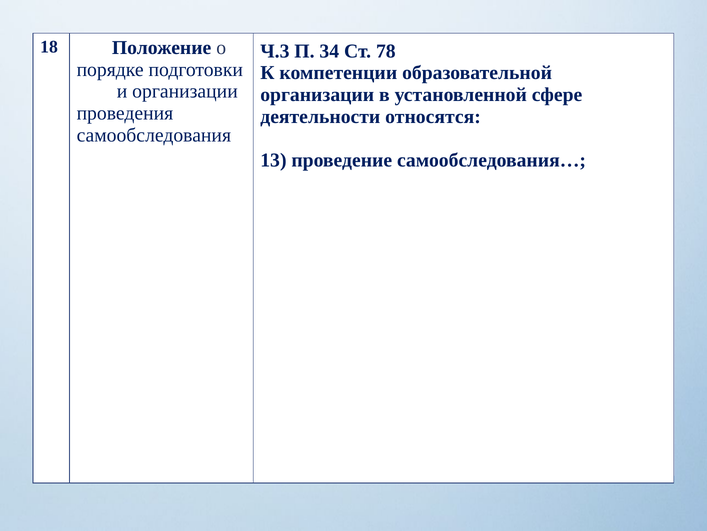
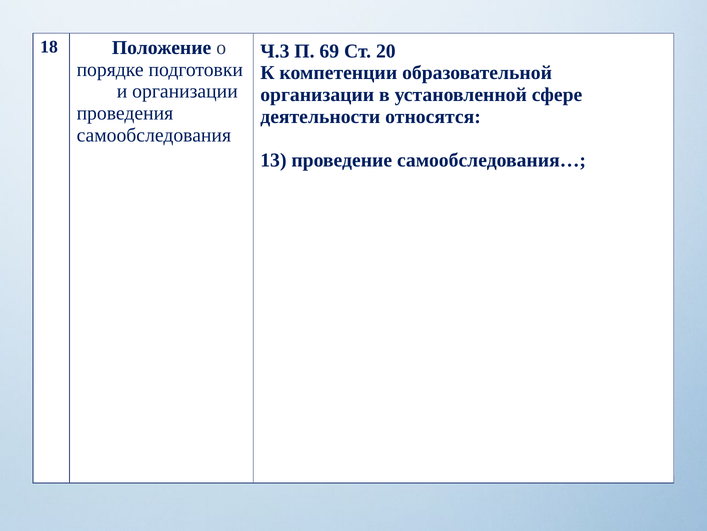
34: 34 -> 69 (329, 51)
78: 78 -> 20 (386, 51)
